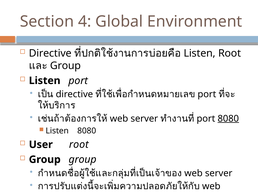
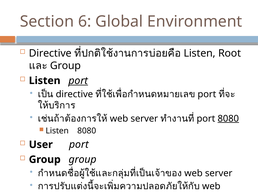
4: 4 -> 6 (85, 22)
port underline: none -> present (78, 81)
User root: root -> port (79, 145)
